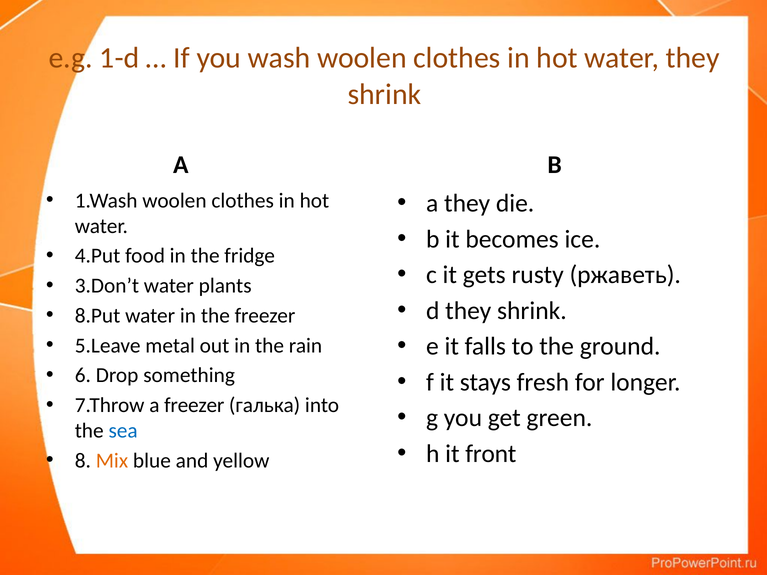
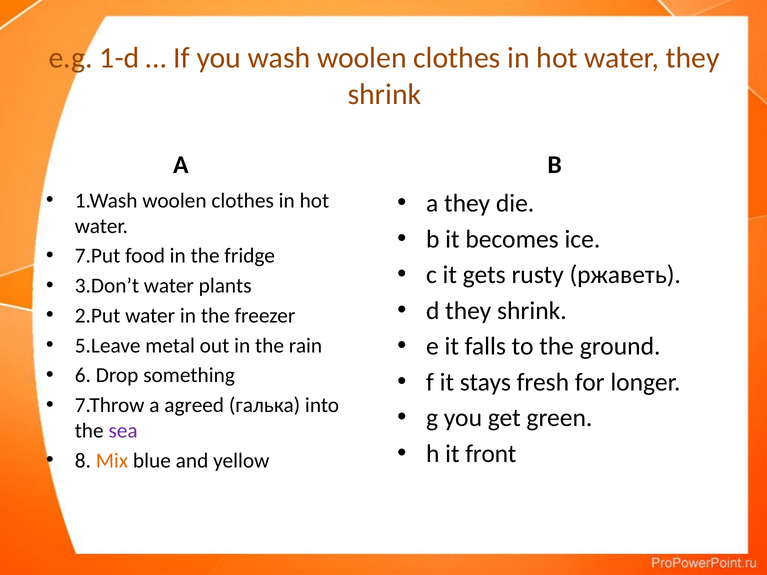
4.Put: 4.Put -> 7.Put (98, 256)
8.Put: 8.Put -> 2.Put (98, 316)
a freezer: freezer -> agreed (194, 405)
sea colour: blue -> purple (123, 431)
